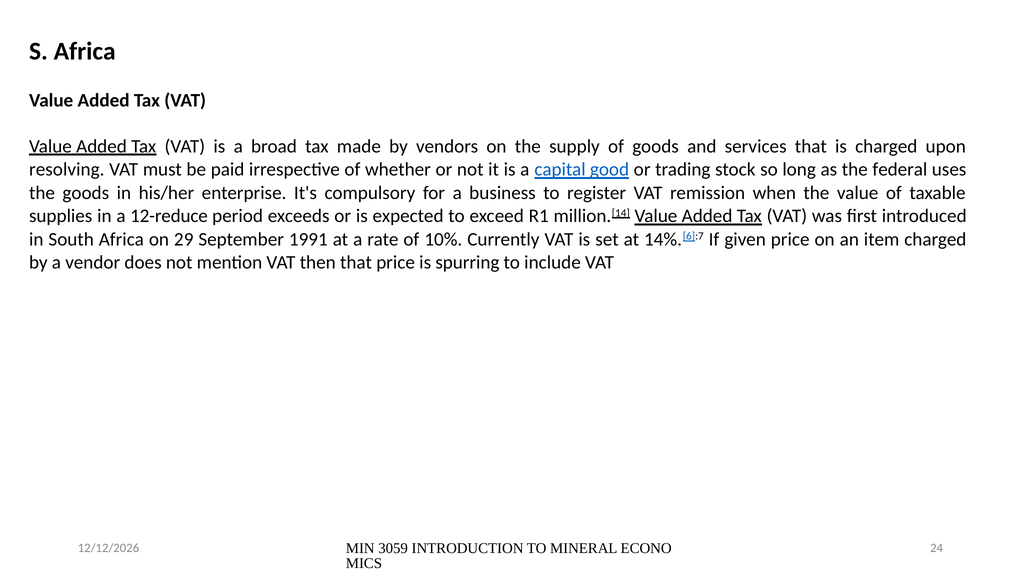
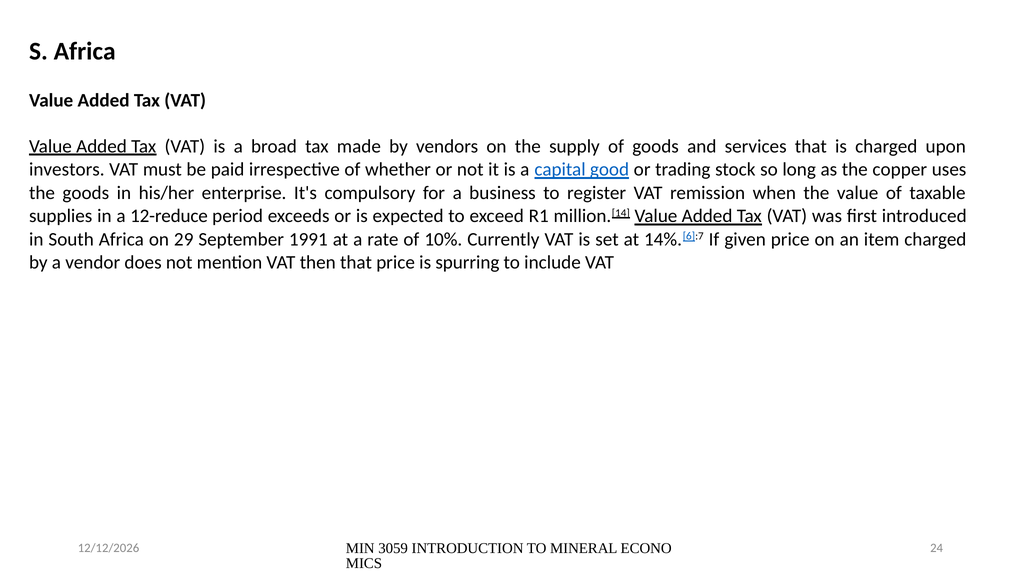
resolving: resolving -> investors (67, 170)
federal: federal -> copper (900, 170)
